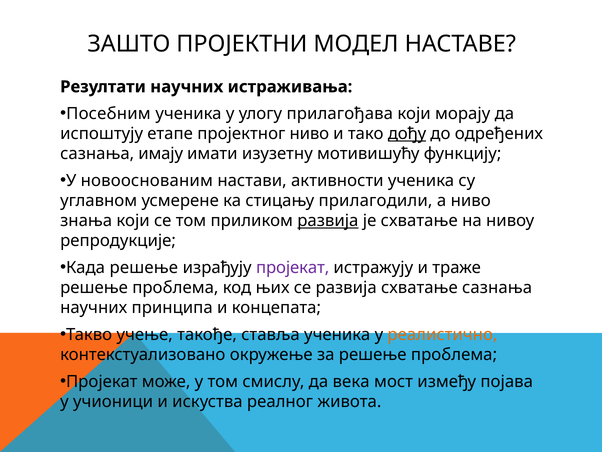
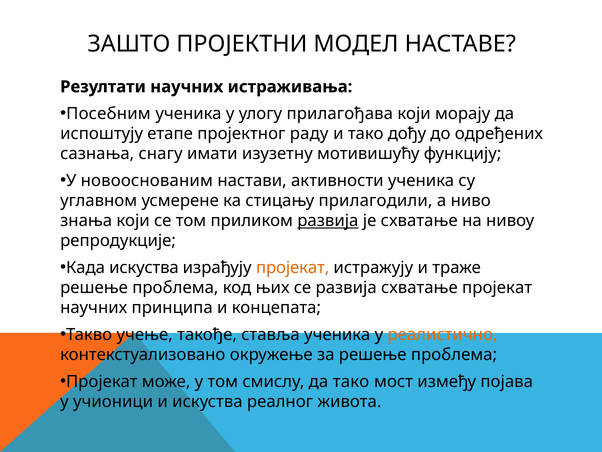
пројектног ниво: ниво -> раду (309, 134)
дођу underline: present -> none (407, 134)
имају: имају -> снагу (161, 154)
Када решење: решење -> искуства (144, 267)
пројекат colour: purple -> orange (293, 267)
схватање сазнања: сазнања -> пројекат (497, 287)
да века: века -> тако (351, 381)
